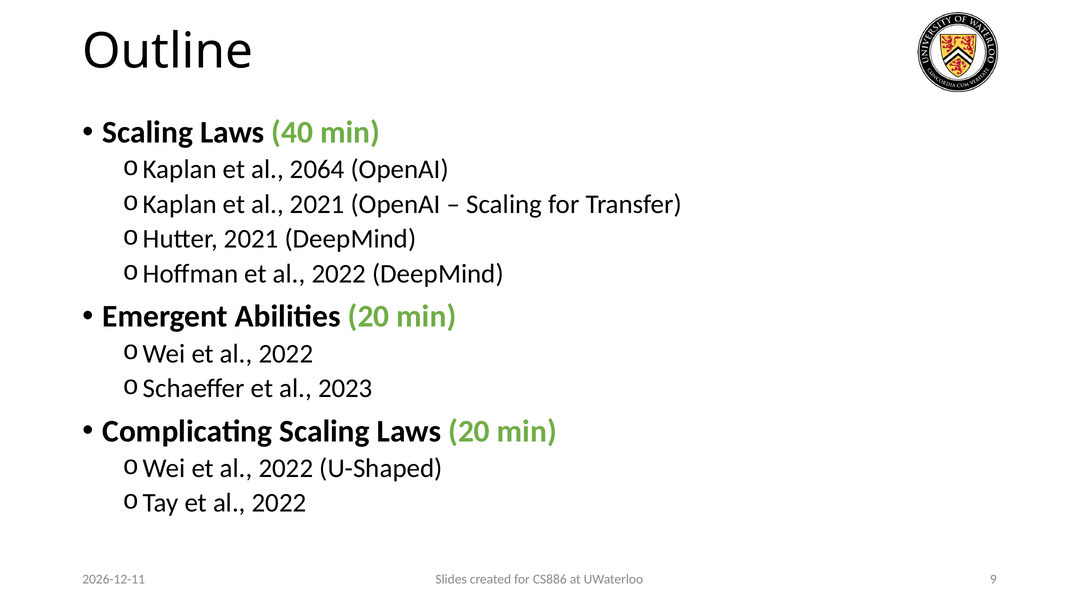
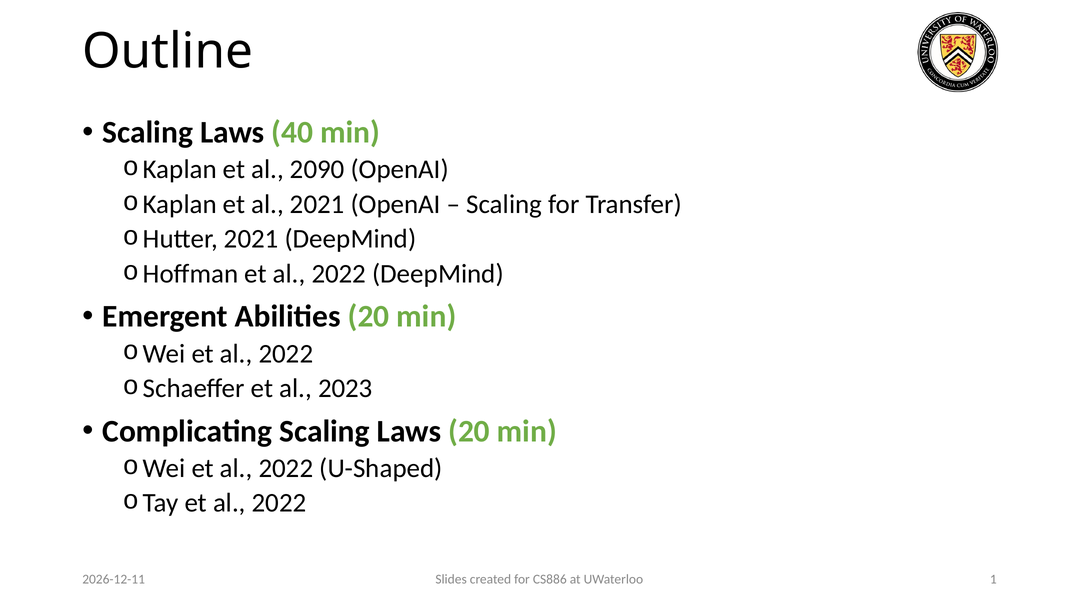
2064: 2064 -> 2090 (317, 170)
9: 9 -> 1 (993, 579)
